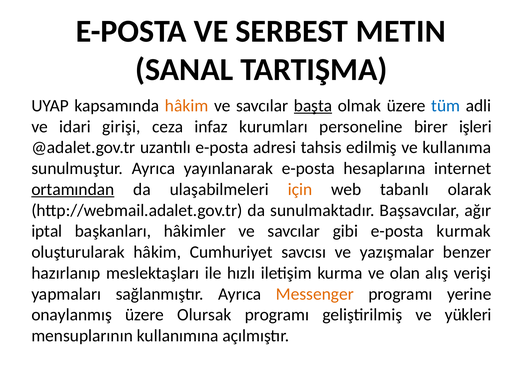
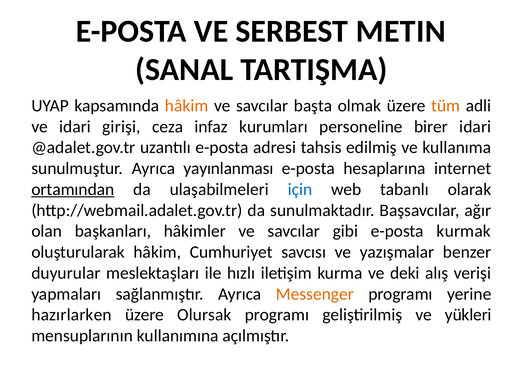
başta underline: present -> none (313, 106)
tüm colour: blue -> orange (446, 106)
birer işleri: işleri -> idari (475, 127)
yayınlanarak: yayınlanarak -> yayınlanması (228, 169)
için colour: orange -> blue (300, 190)
iptal: iptal -> olan (47, 231)
hazırlanıp: hazırlanıp -> duyurular (66, 273)
olan: olan -> deki (405, 273)
onaylanmış: onaylanmış -> hazırlarken (72, 315)
